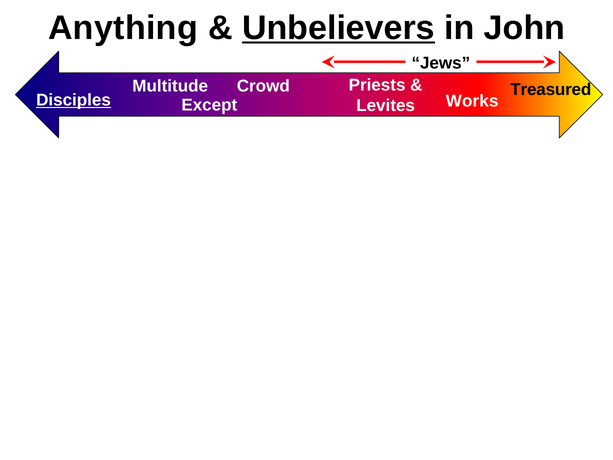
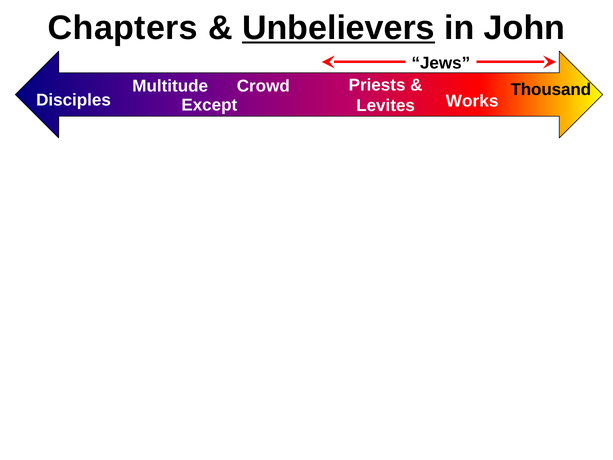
Anything: Anything -> Chapters (123, 28)
Treasured: Treasured -> Thousand (551, 90)
Disciples underline: present -> none (74, 100)
